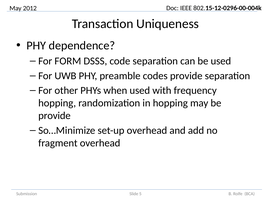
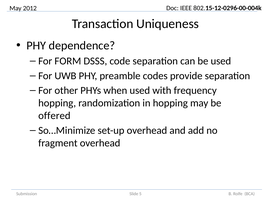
provide: provide -> offered (54, 116)
